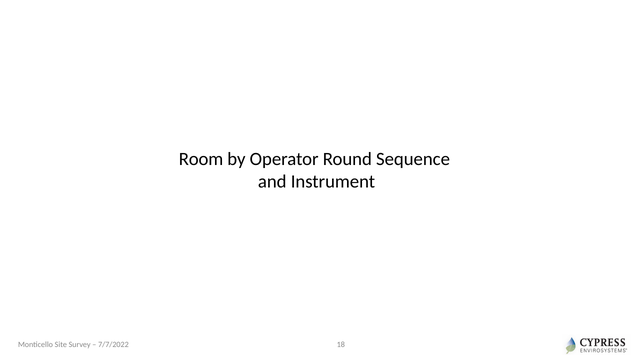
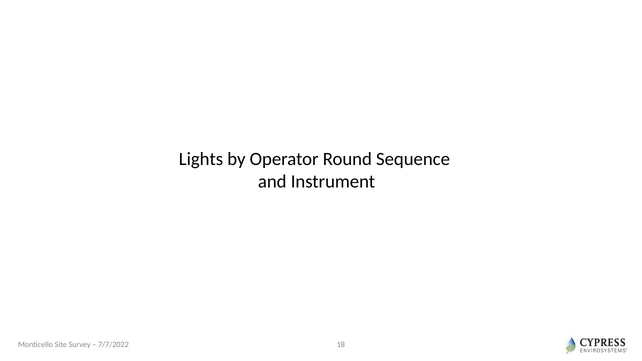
Room: Room -> Lights (201, 159)
